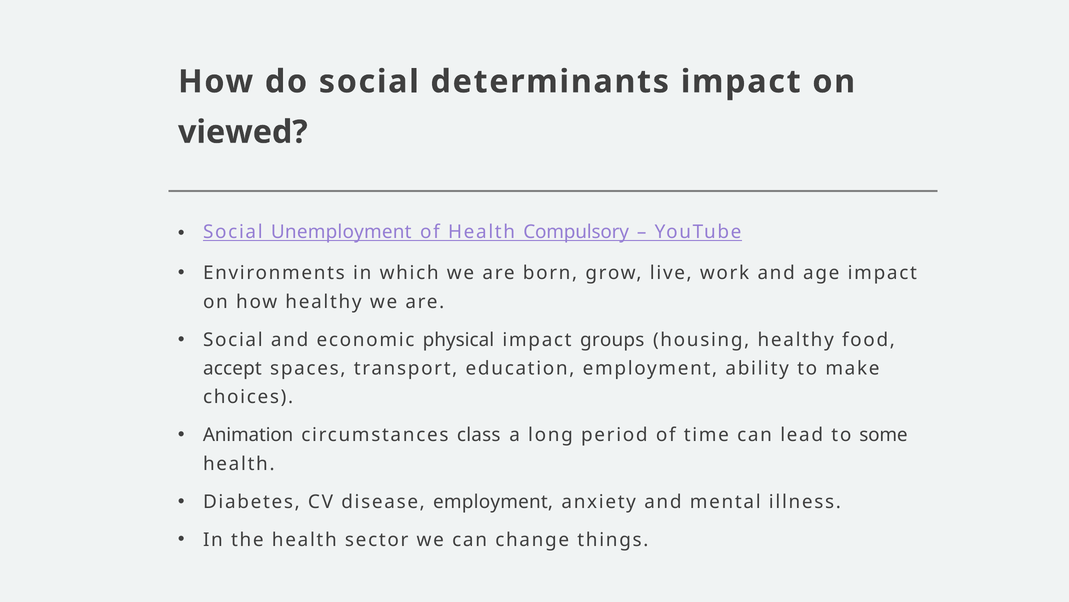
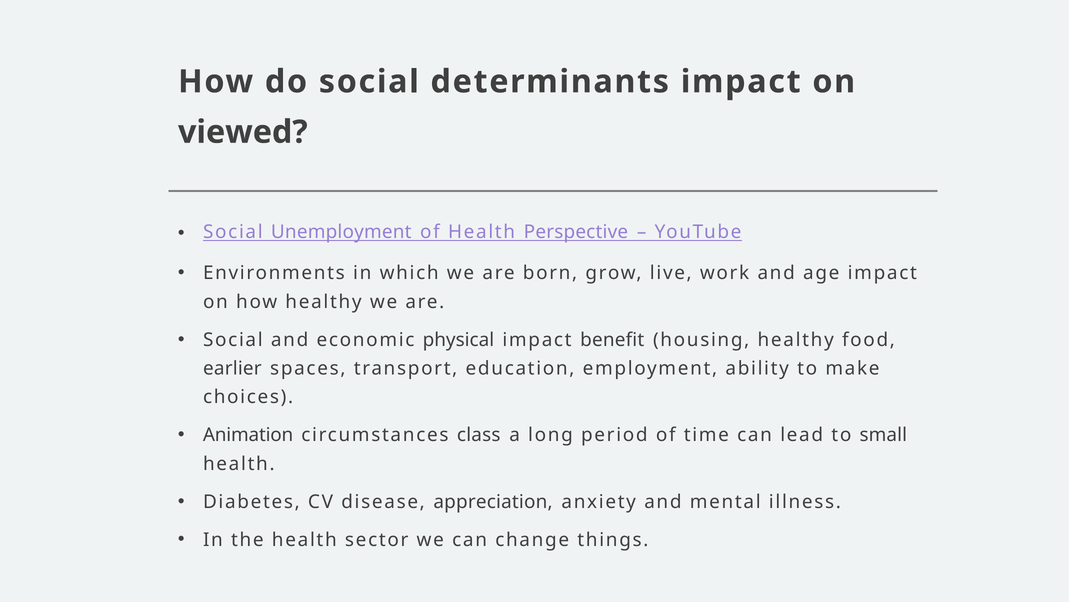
Compulsory: Compulsory -> Perspective (576, 232)
groups: groups -> benefit (612, 339)
accept: accept -> earlier (232, 368)
some: some -> small (883, 435)
disease employment: employment -> appreciation (493, 501)
